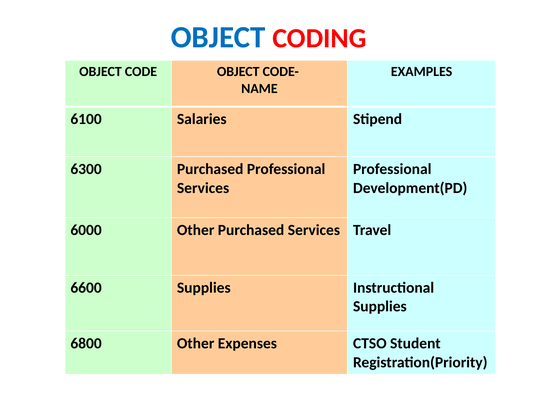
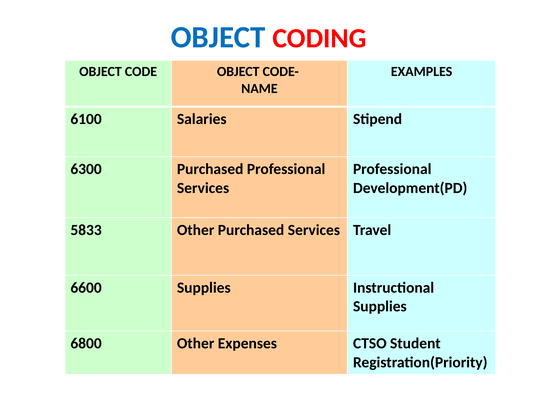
6000: 6000 -> 5833 (86, 230)
